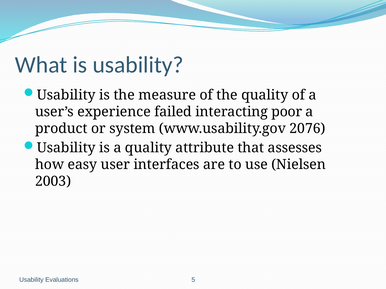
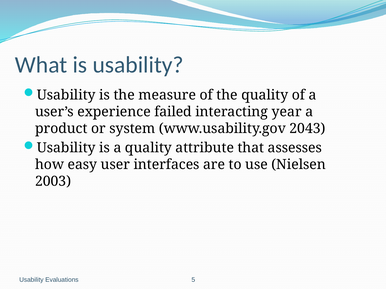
poor: poor -> year (287, 112)
2076: 2076 -> 2043 (307, 129)
